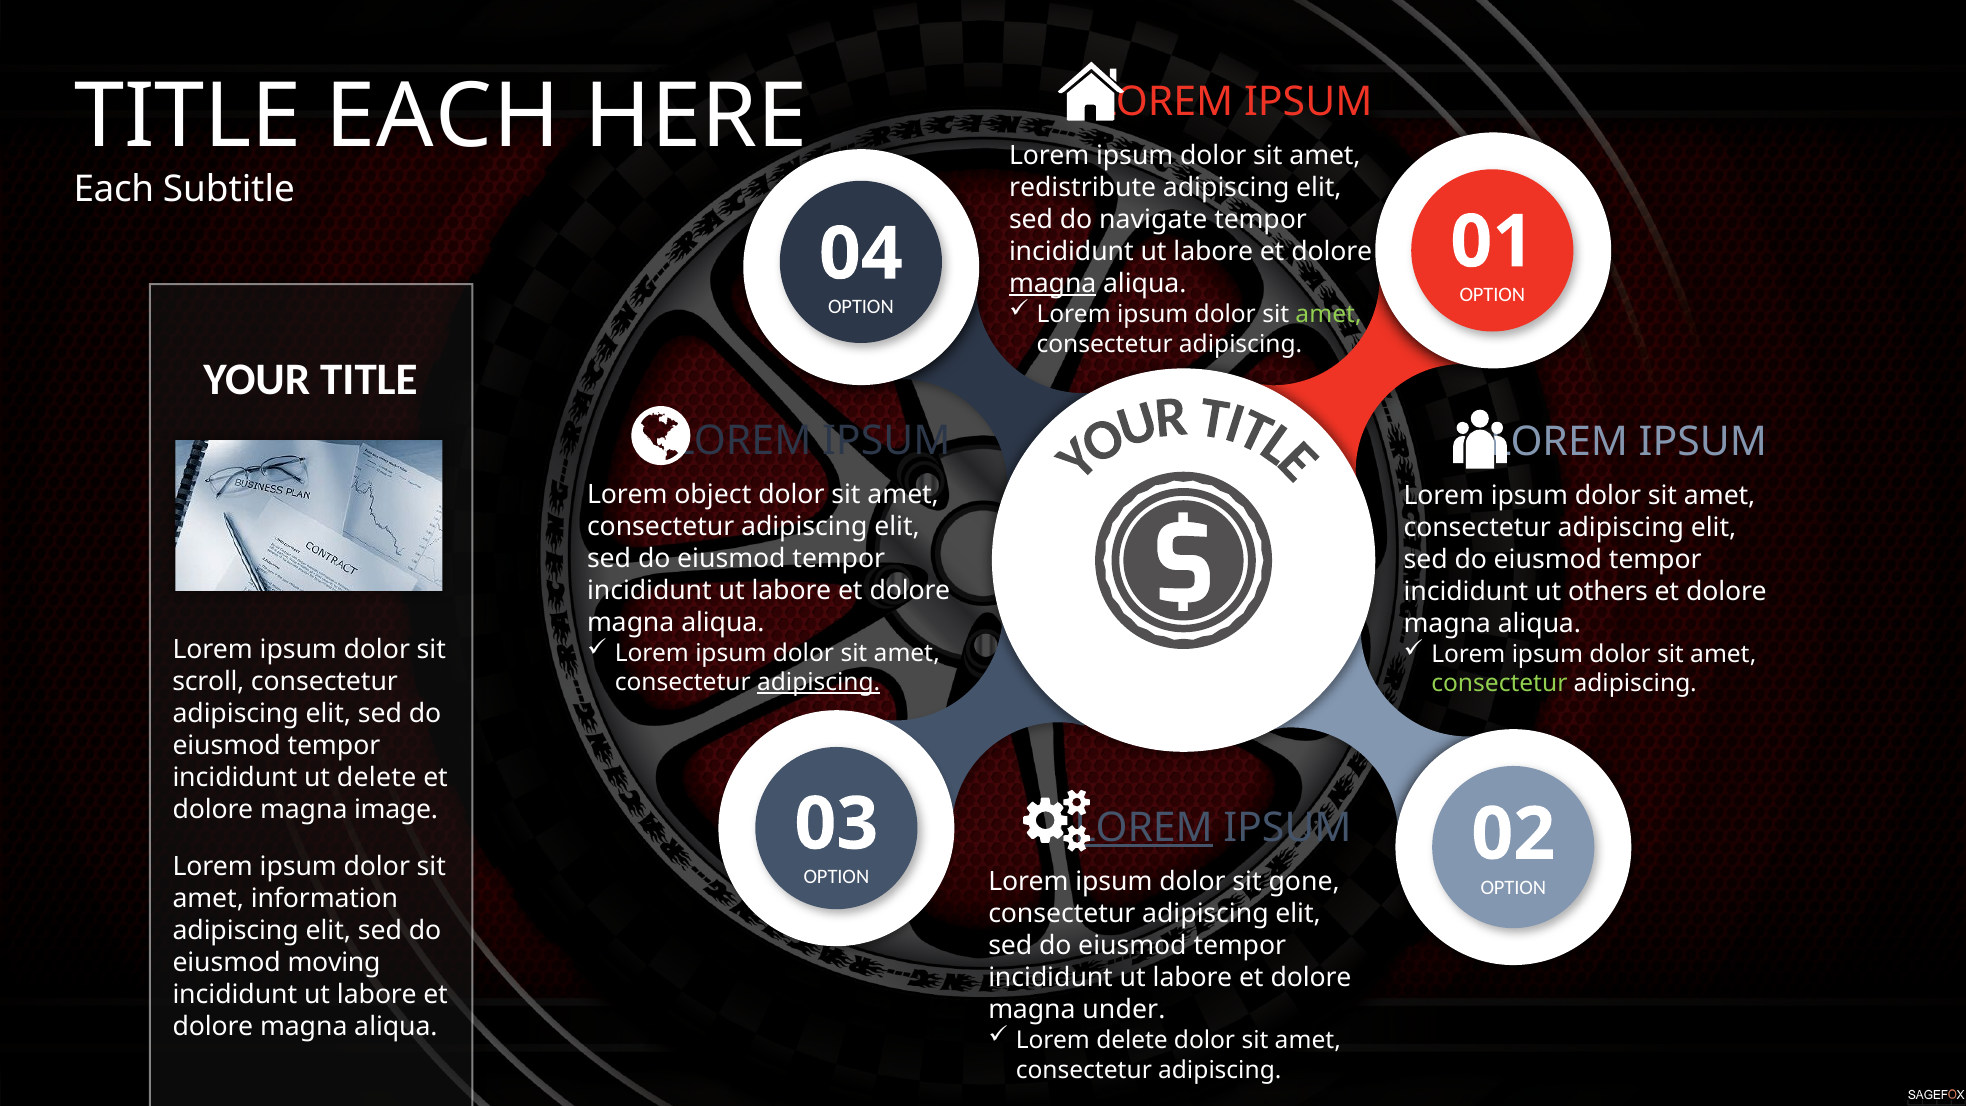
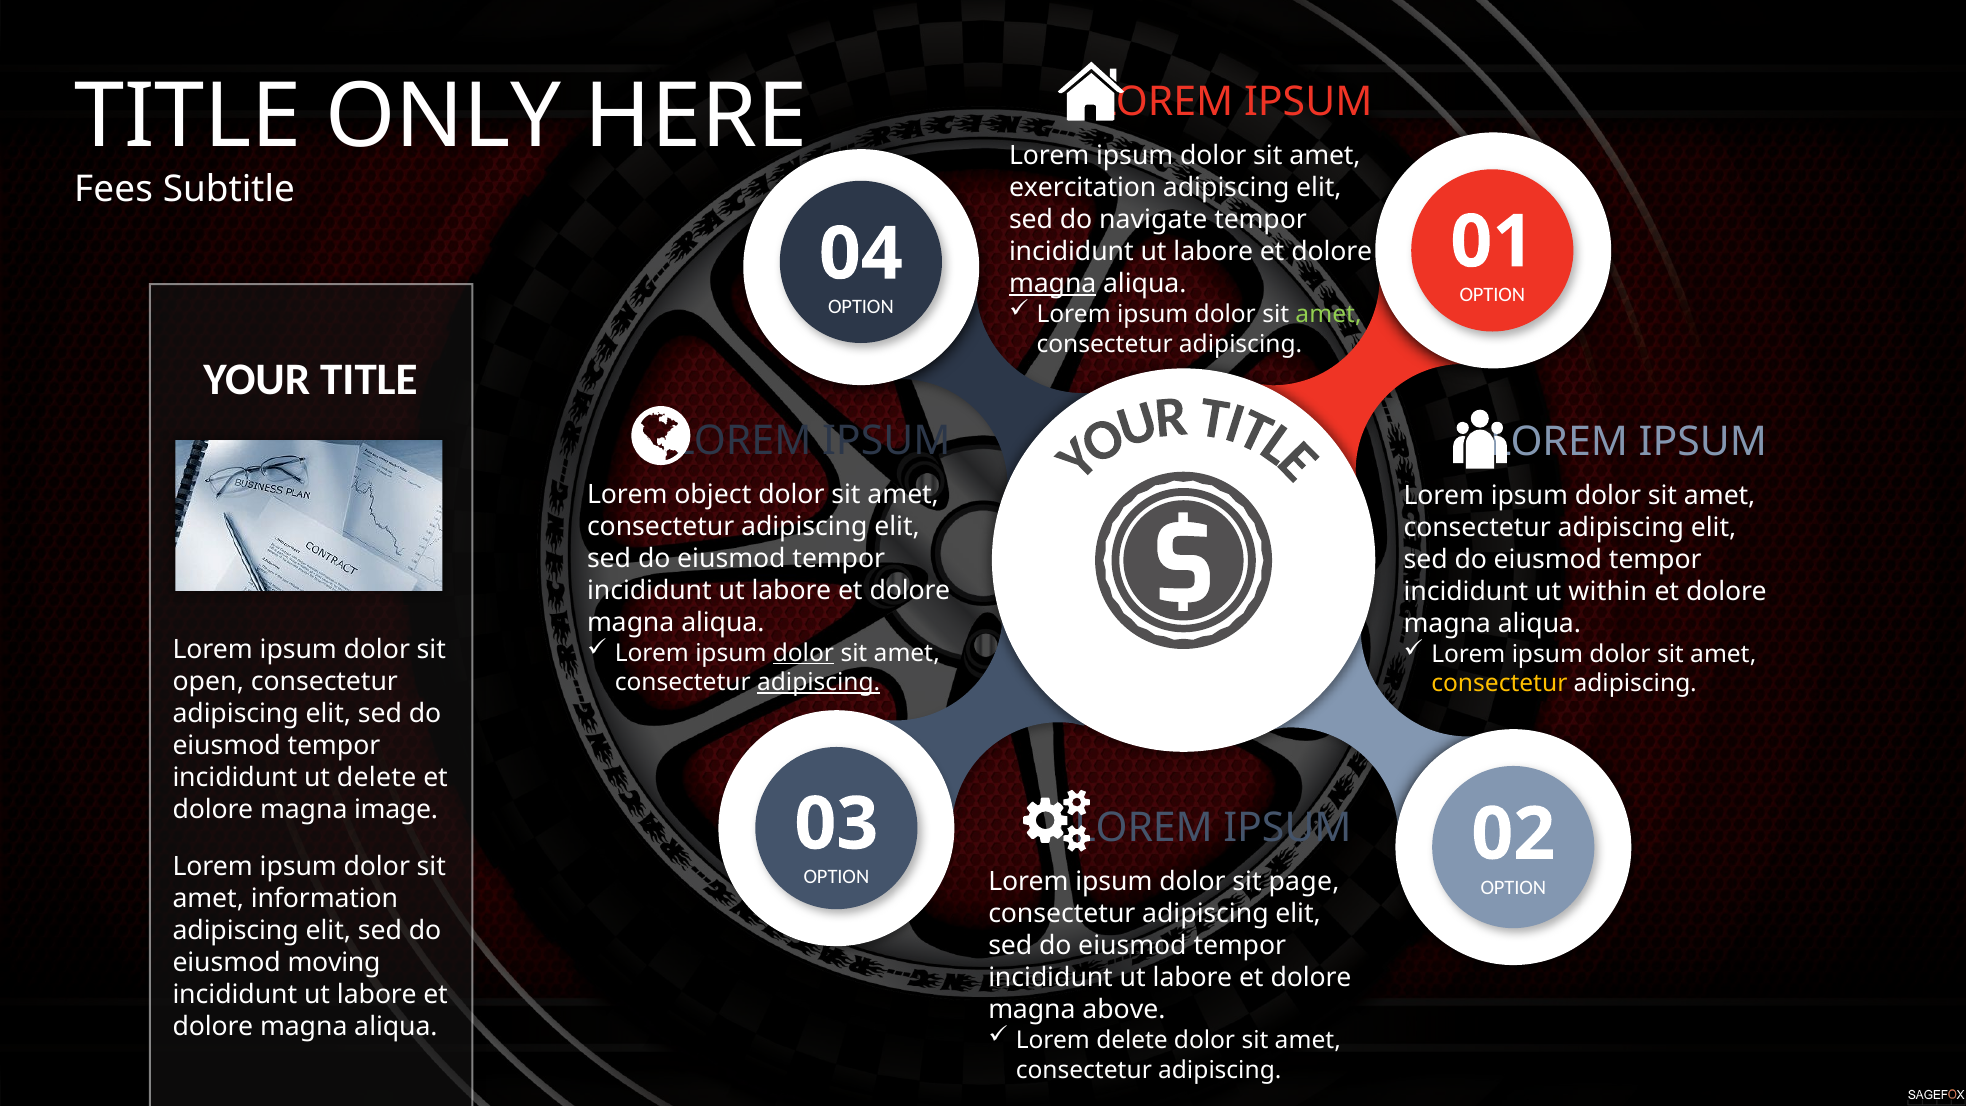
TITLE EACH: EACH -> ONLY (444, 117)
Each: Each -> Fees (114, 189)
redistribute: redistribute -> exercitation (1083, 188)
others: others -> within (1608, 592)
dolor underline: none -> present (803, 653)
scroll: scroll -> open (208, 682)
consectetur colour: light green -> yellow (1499, 684)
LOREM underline: present -> none (1144, 828)
gone: gone -> page (1304, 882)
under: under -> above (1124, 1010)
